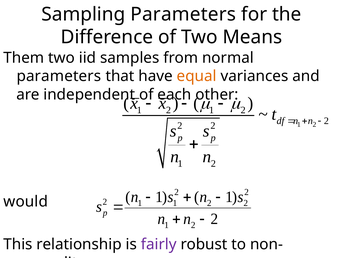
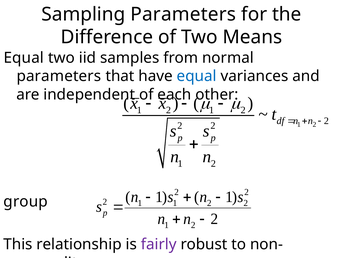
Them: Them -> Equal (24, 58)
equal colour: orange -> blue (197, 76)
would: would -> group (26, 201)
